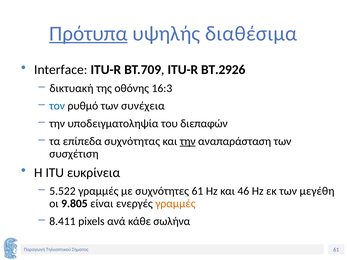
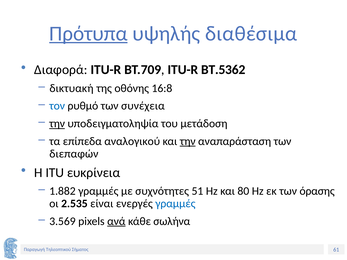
Interface: Interface -> Διαφορά (61, 70)
BT.2926: BT.2926 -> BT.5362 (223, 70)
16:3: 16:3 -> 16:8 (162, 88)
την underline: none -> present (57, 124)
διεπαφών: διεπαφών -> μετάδοση (204, 124)
συχνότητας: συχνότητας -> αναλογικού (132, 141)
συσχέτιση: συσχέτιση -> διεπαφών (74, 154)
5.522: 5.522 -> 1.882 (62, 191)
συχνότητες 61: 61 -> 51 (197, 191)
46: 46 -> 80 (243, 191)
μεγέθη: μεγέθη -> όρασης (317, 191)
9.805: 9.805 -> 2.535 (74, 204)
γραμμές colour: orange -> blue (175, 204)
8.411: 8.411 -> 3.569 (62, 221)
ανά underline: none -> present (116, 221)
